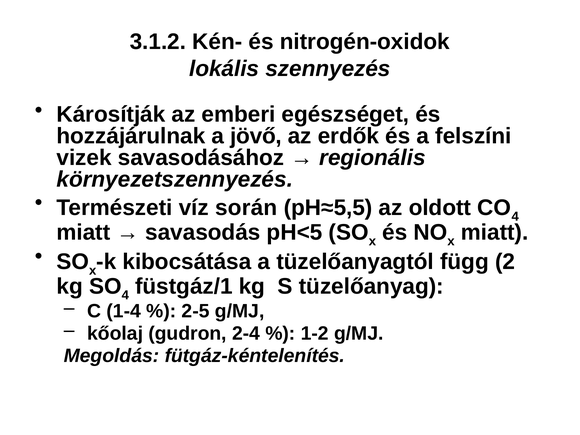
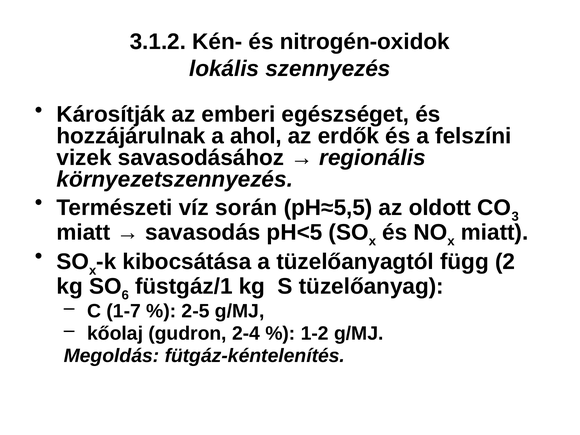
jövő: jövő -> ahol (256, 136)
4: 4 -> 3 (515, 217)
4: 4 -> 6 (125, 295)
1-4: 1-4 -> 1-7 (124, 311)
